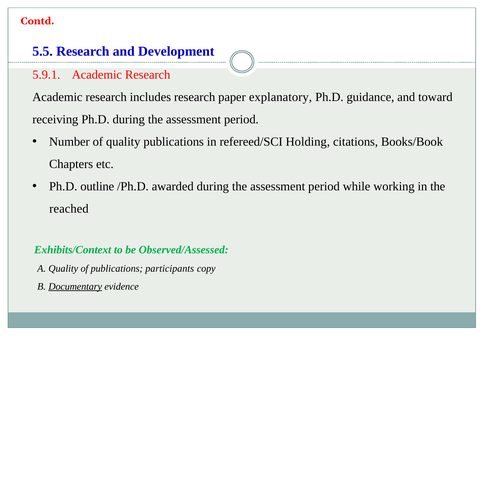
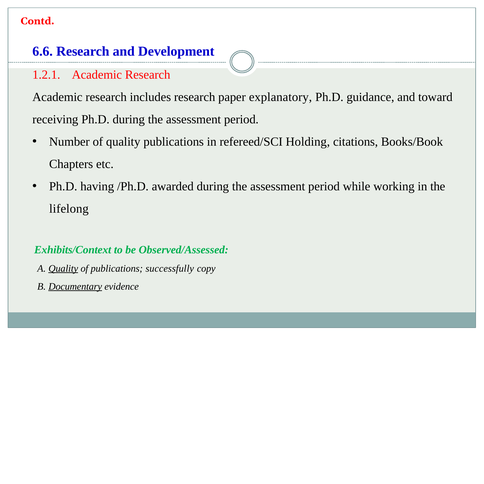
5.5: 5.5 -> 6.6 (43, 51)
5.9.1: 5.9.1 -> 1.2.1 (46, 75)
outline: outline -> having (97, 186)
reached: reached -> lifelong (69, 209)
Quality underline: none -> present (63, 269)
participants: participants -> successfully (170, 269)
